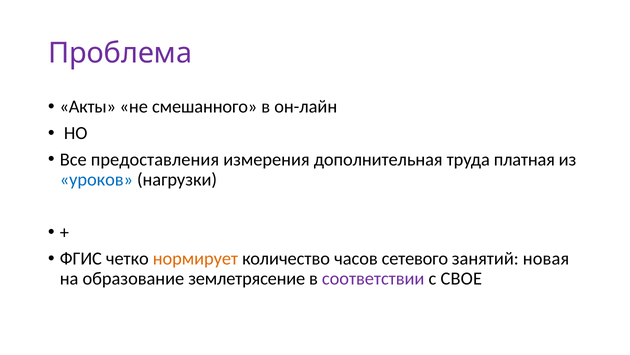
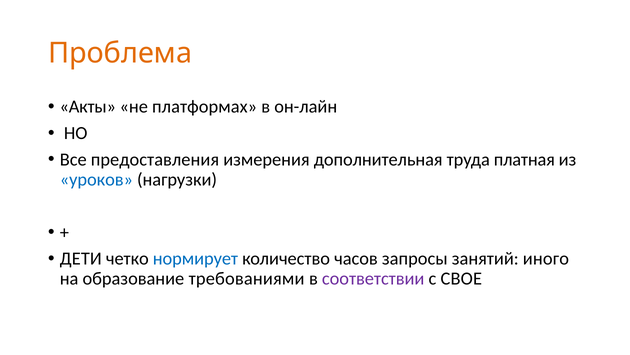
Проблема colour: purple -> orange (120, 53)
смешанного: смешанного -> платформах (205, 107)
ФГИС: ФГИС -> ДЕТИ (81, 258)
нормирует colour: orange -> blue (195, 258)
сетевого: сетевого -> запросы (415, 258)
новая: новая -> иного (546, 258)
землетрясение: землетрясение -> требованиями (247, 278)
